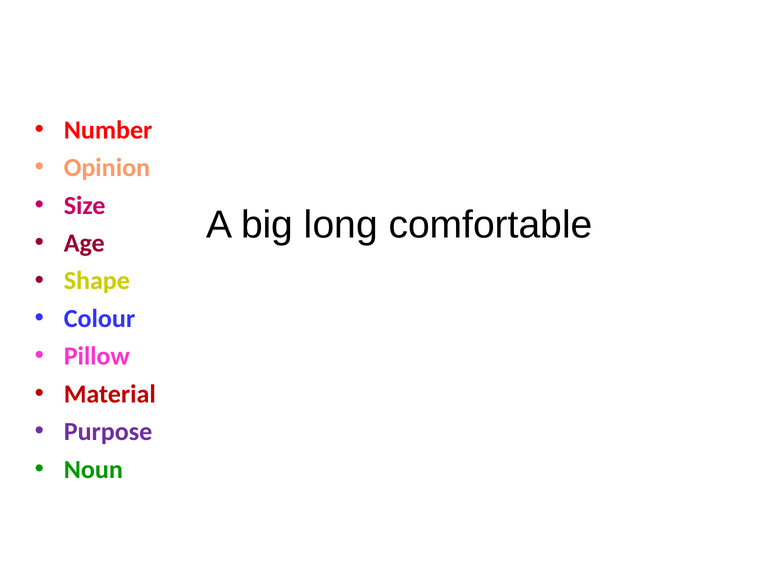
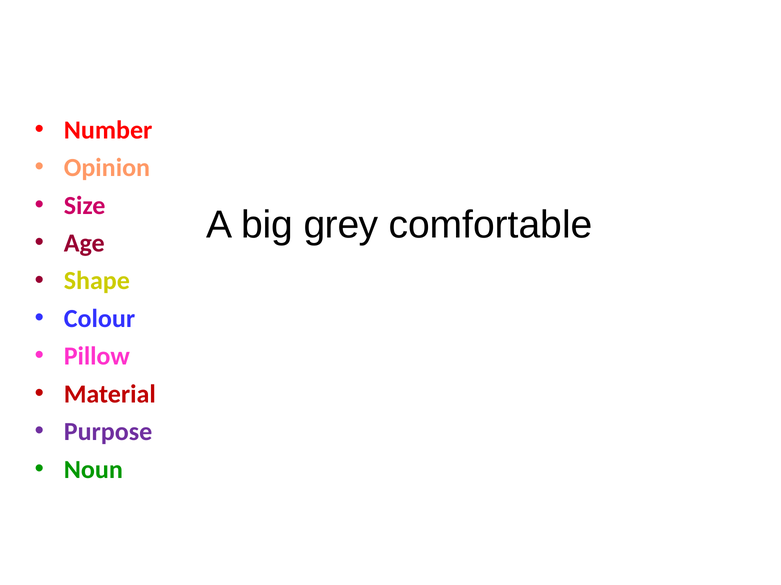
long: long -> grey (341, 225)
